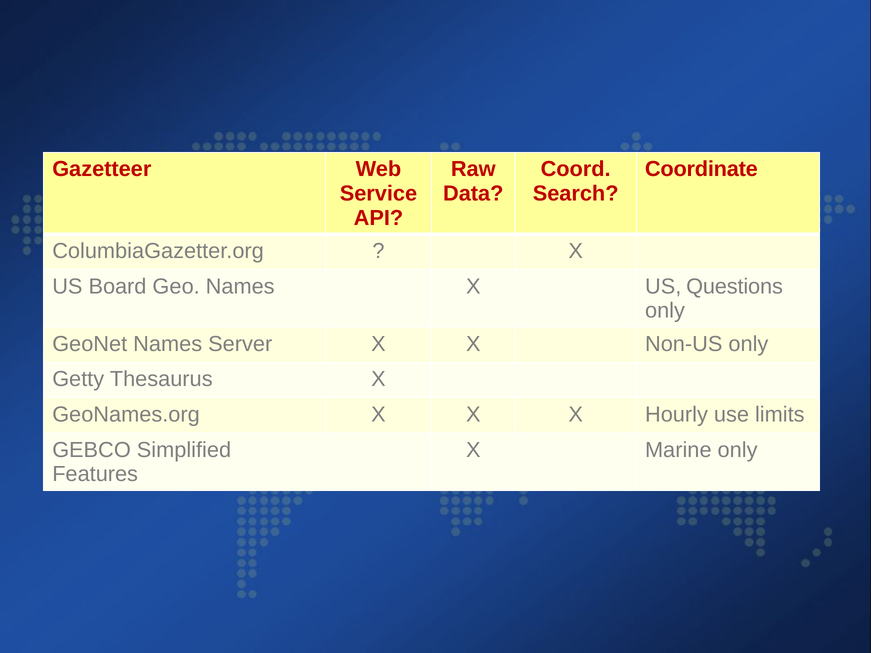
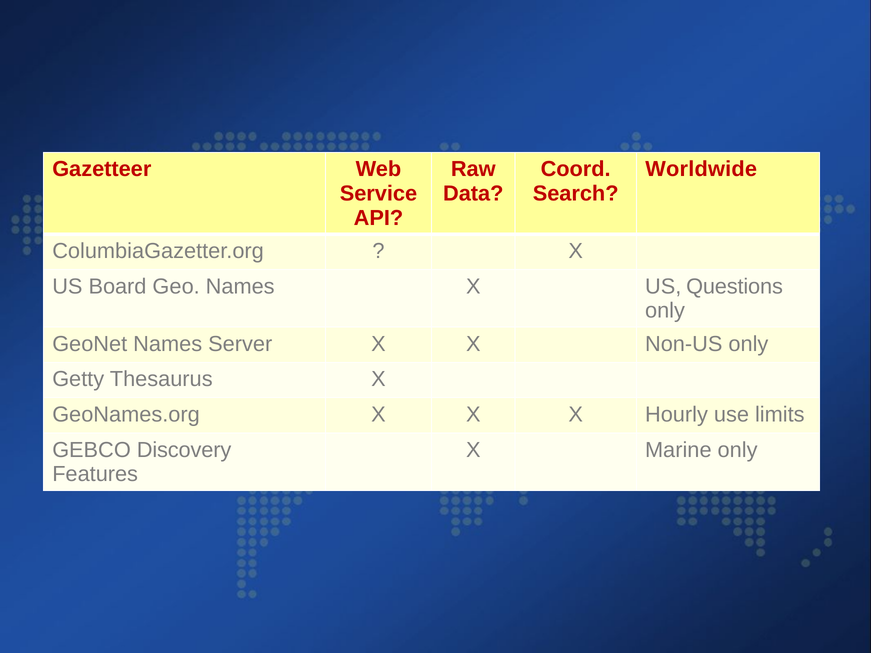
Coordinate: Coordinate -> Worldwide (701, 169)
Simplified: Simplified -> Discovery (184, 450)
